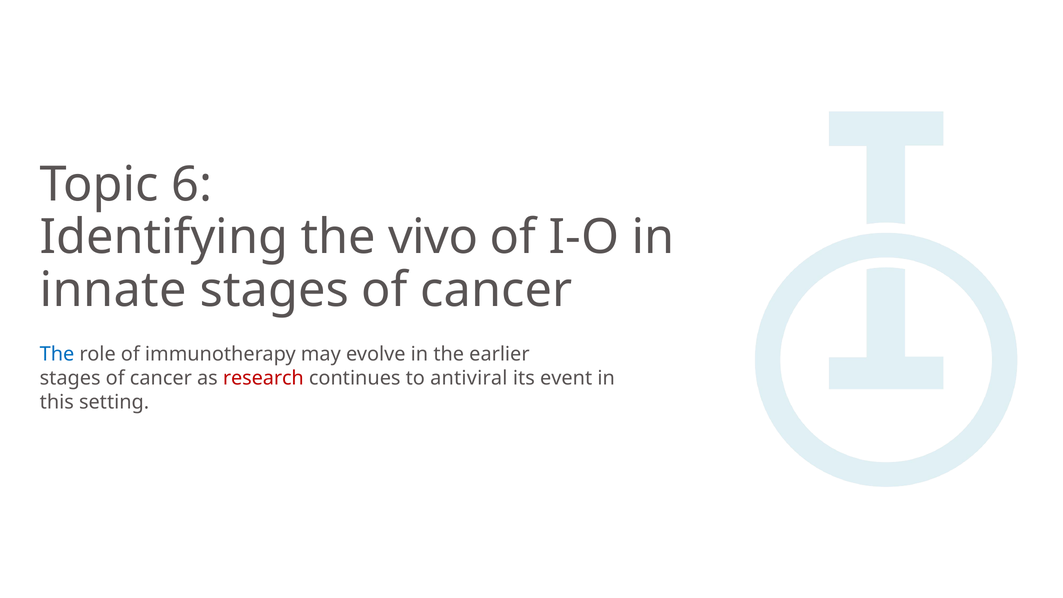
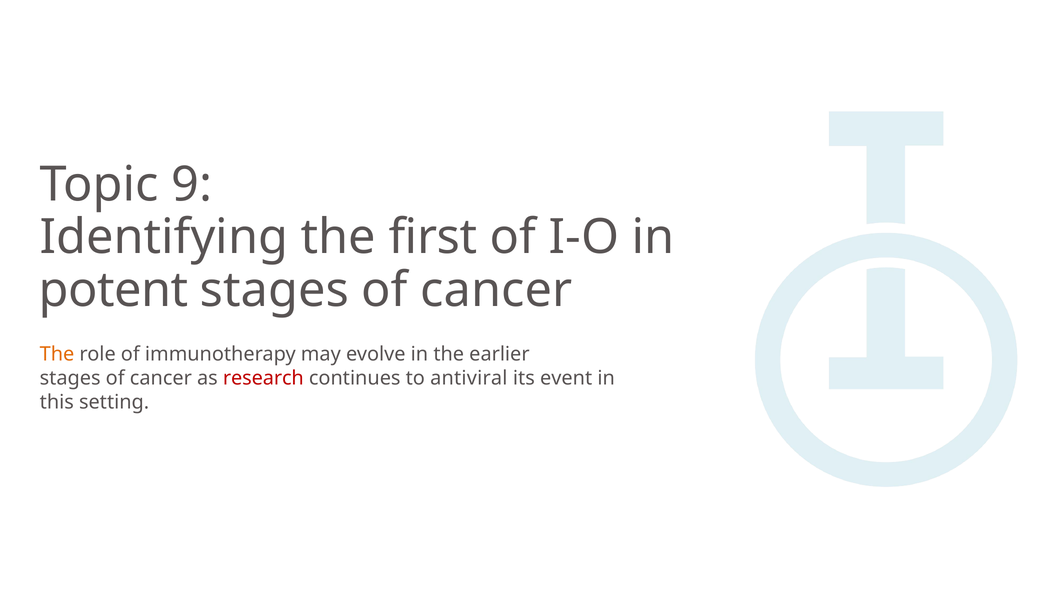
6: 6 -> 9 (192, 185)
vivo: vivo -> first (433, 237)
innate: innate -> potent (114, 290)
The colour: blue -> orange (57, 354)
